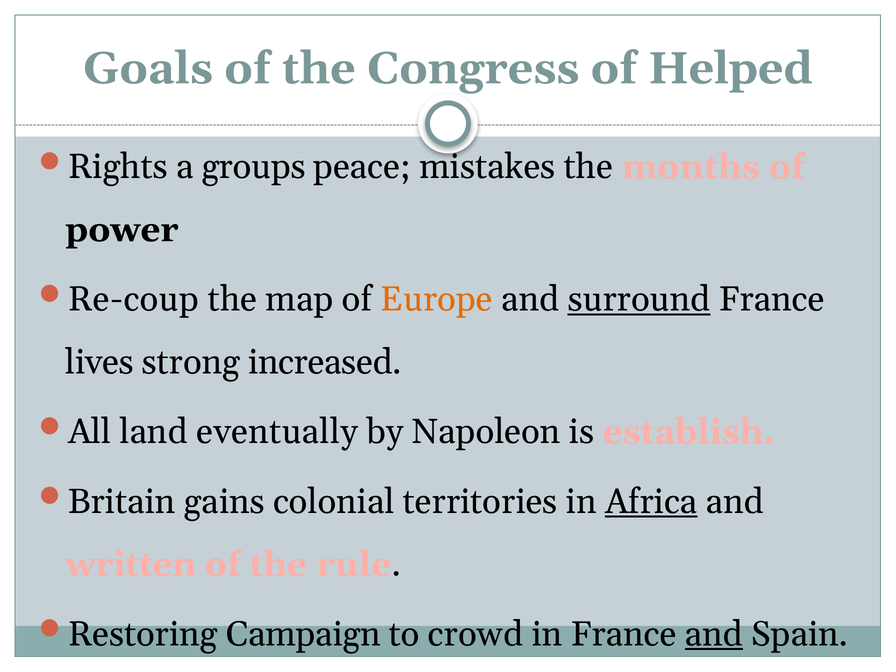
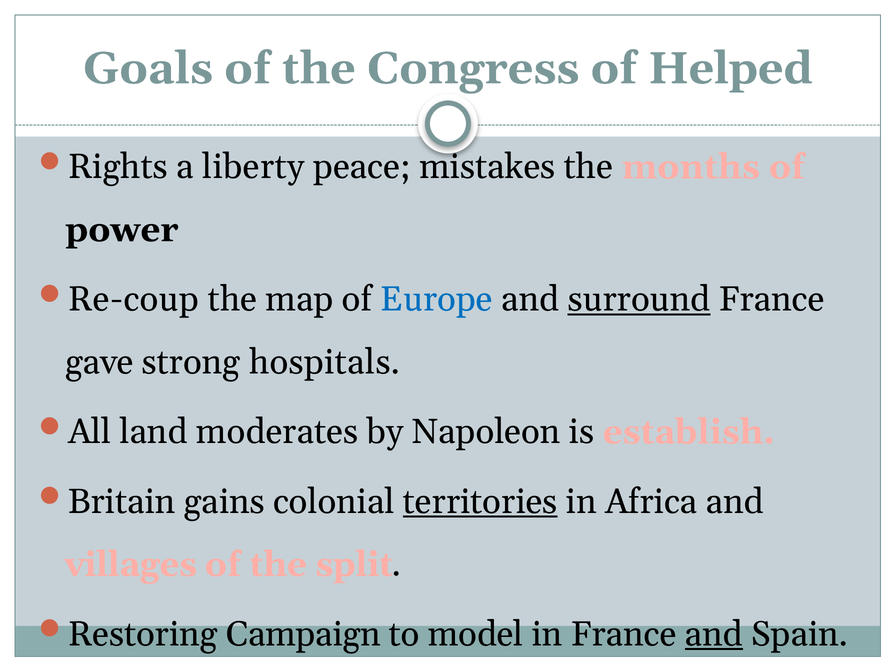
groups: groups -> liberty (253, 167)
Europe colour: orange -> blue (437, 299)
lives: lives -> gave (100, 362)
increased: increased -> hospitals (325, 362)
eventually: eventually -> moderates (277, 432)
territories underline: none -> present (480, 502)
Africa underline: present -> none (651, 502)
written: written -> villages (131, 564)
rule: rule -> split (354, 564)
crowd: crowd -> model (476, 634)
